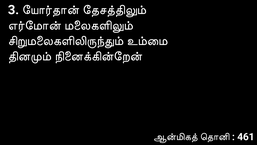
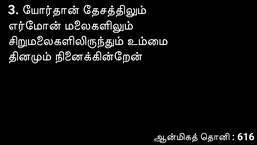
461: 461 -> 616 (246, 136)
